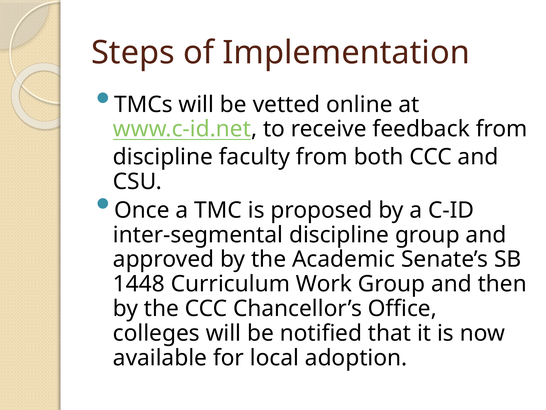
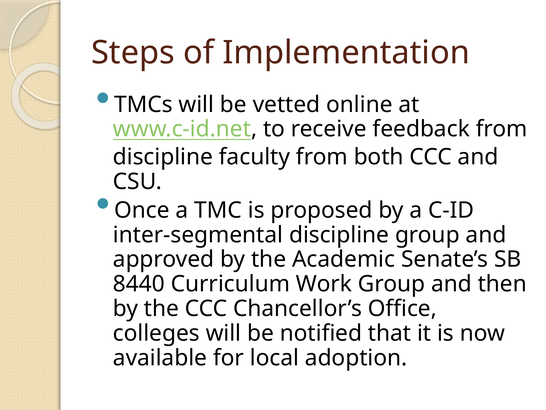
1448: 1448 -> 8440 (139, 284)
